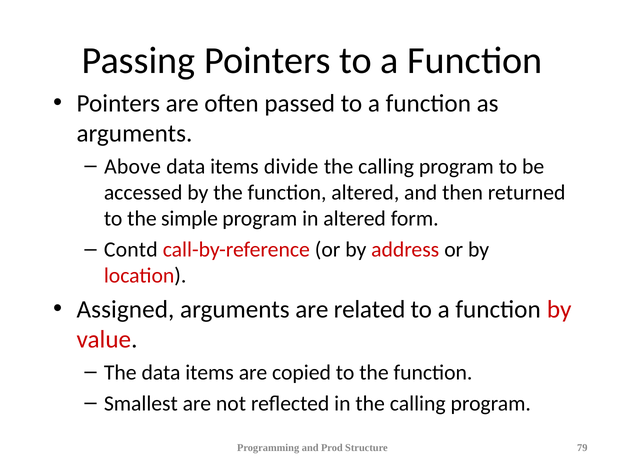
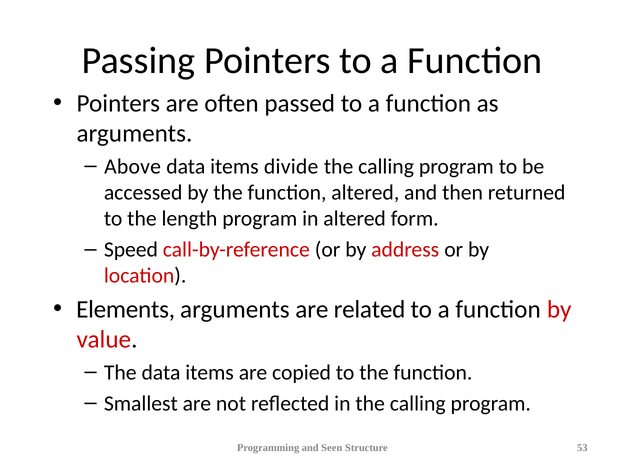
simple: simple -> length (189, 218)
Contd: Contd -> Speed (131, 249)
Assigned: Assigned -> Elements (126, 309)
Prod: Prod -> Seen (332, 448)
79: 79 -> 53 (582, 448)
